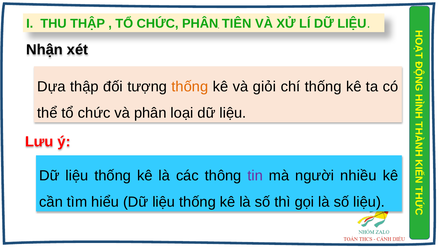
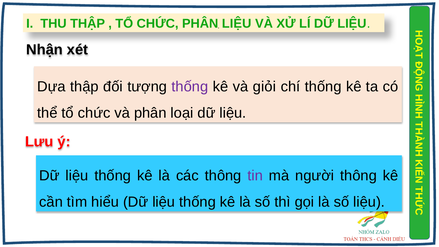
PHÂN TIÊN: TIÊN -> LIỆU (237, 24)
thống colour: orange -> purple (190, 87)
người nhiều: nhiều -> thông (359, 176)
